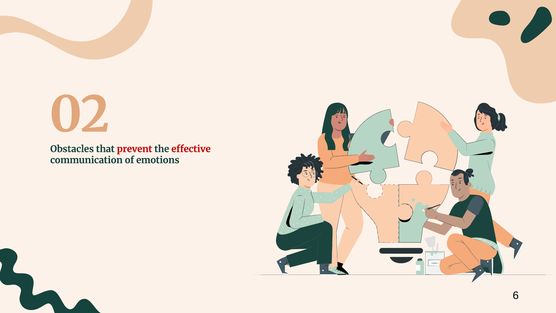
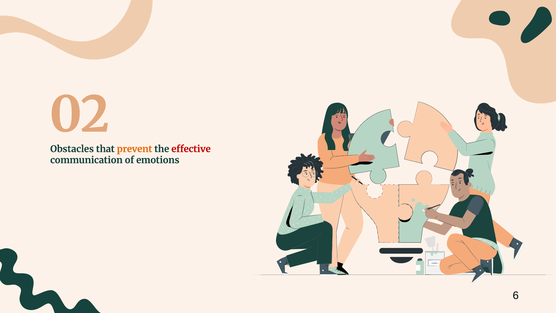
prevent colour: red -> orange (135, 149)
